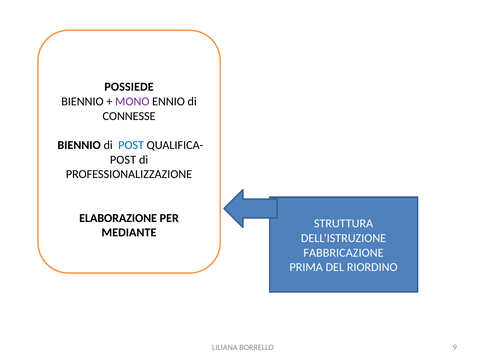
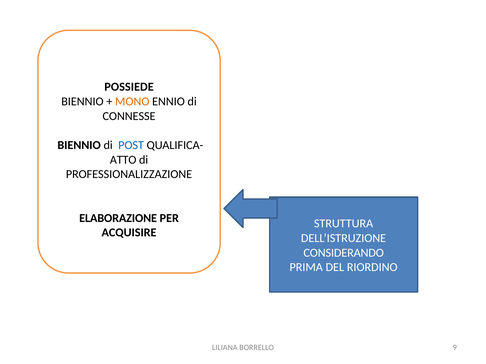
MONO colour: purple -> orange (132, 102)
POST: POST -> ATTO (123, 160)
MEDIANTE: MEDIANTE -> ACQUISIRE (129, 233)
FABBRICAZIONE: FABBRICAZIONE -> CONSIDERANDO (344, 253)
